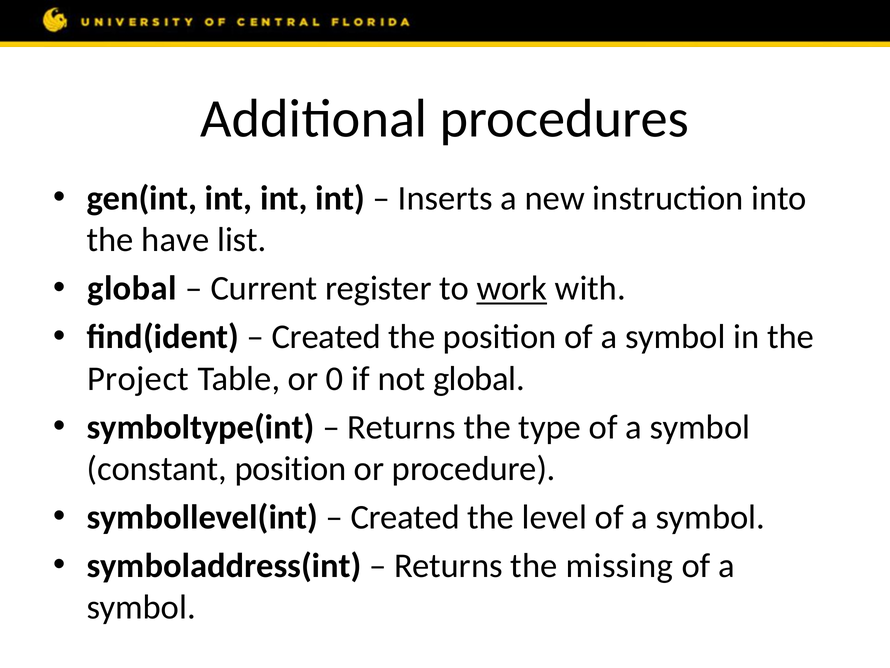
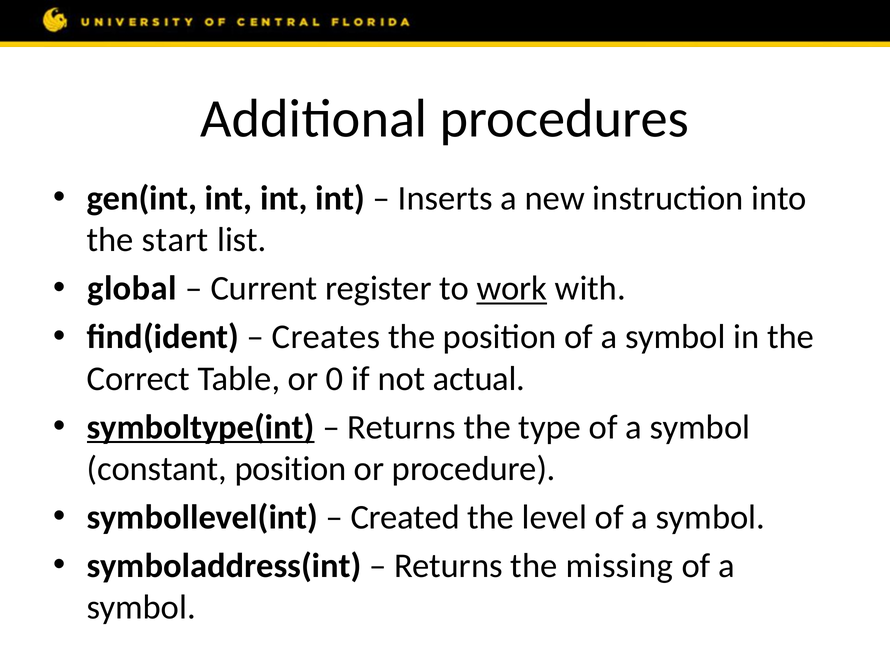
have: have -> start (175, 240)
Created: Created -> Creates (326, 337)
Project: Project -> Correct (138, 378)
not global: global -> actual (479, 378)
symboltype(int underline: none -> present (201, 427)
